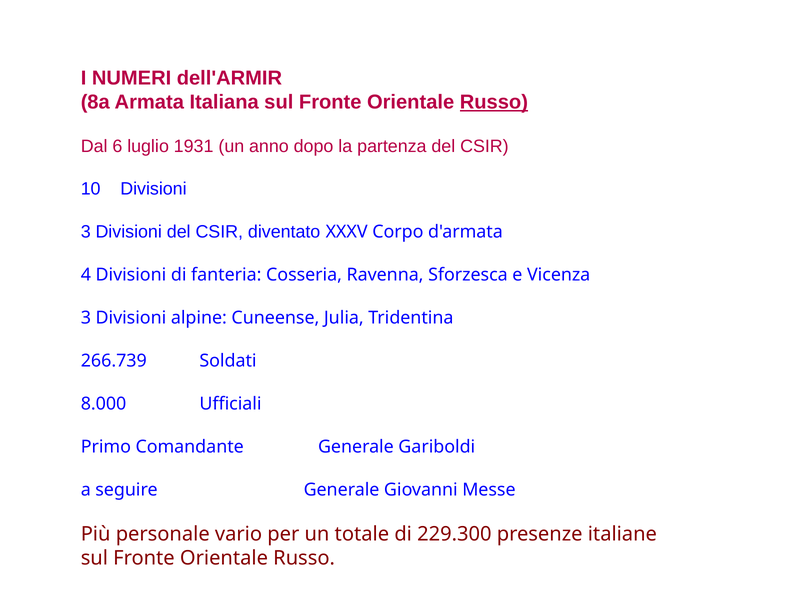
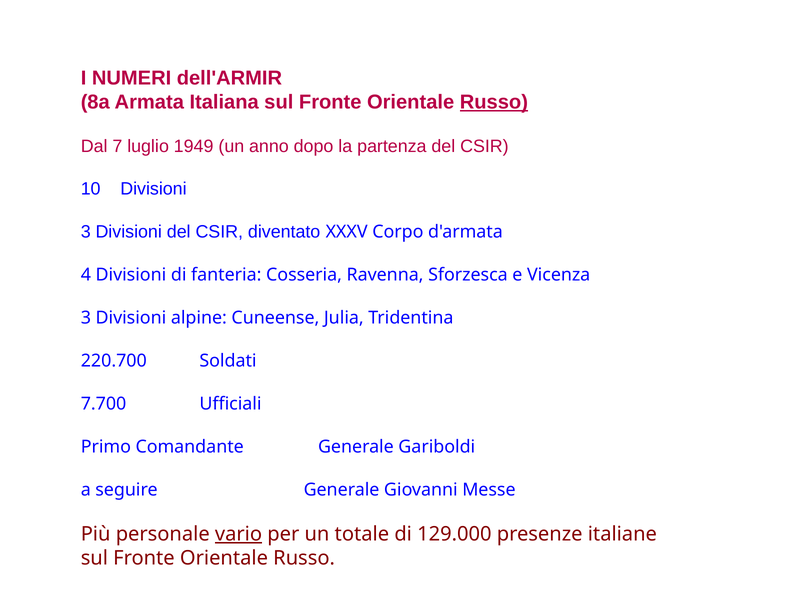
6: 6 -> 7 (117, 146)
1931: 1931 -> 1949 (194, 146)
266.739: 266.739 -> 220.700 (114, 361)
8.000: 8.000 -> 7.700 (104, 404)
vario underline: none -> present (238, 534)
229.300: 229.300 -> 129.000 (454, 534)
